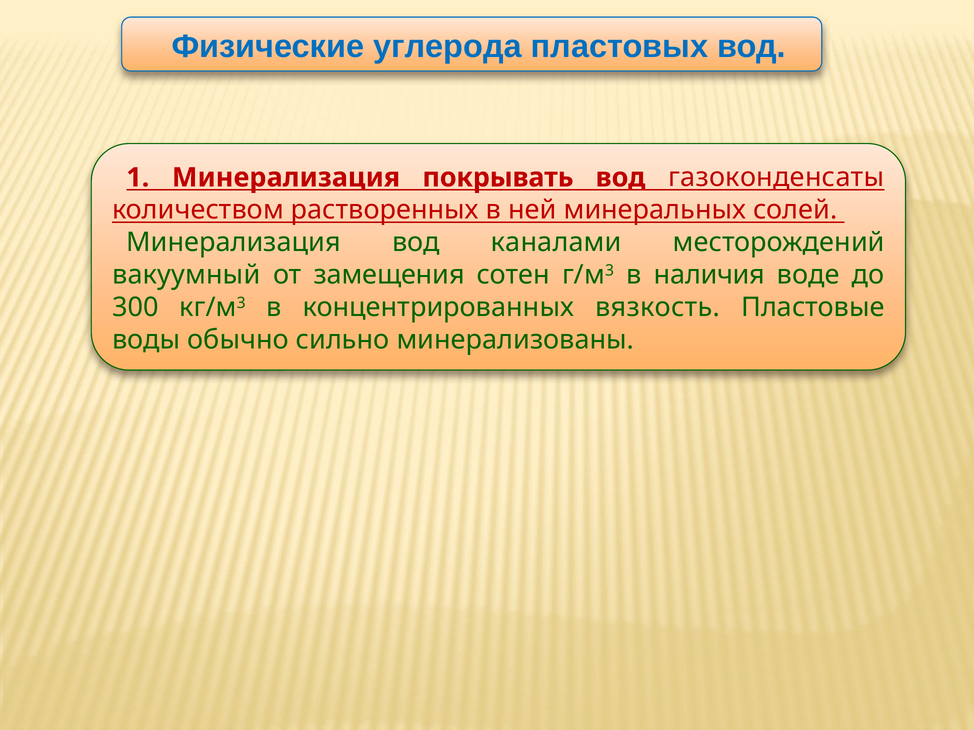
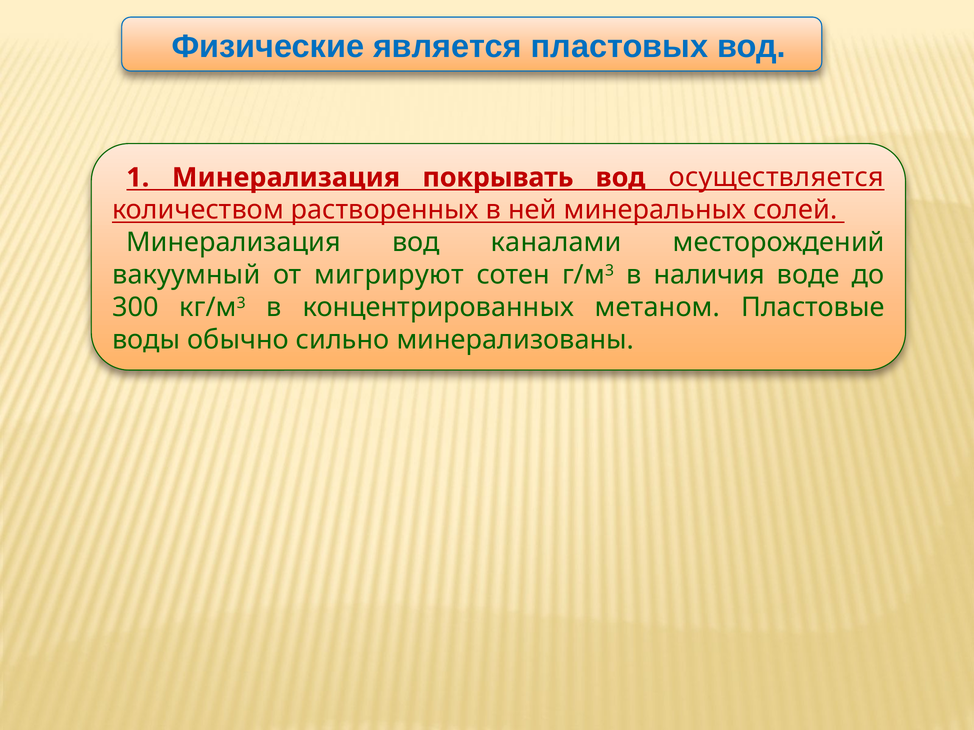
углерода: углерода -> является (447, 46)
газоконденсаты: газоконденсаты -> осуществляется (776, 178)
замещения: замещения -> мигрируют (389, 275)
вязкость: вязкость -> метаном (658, 308)
